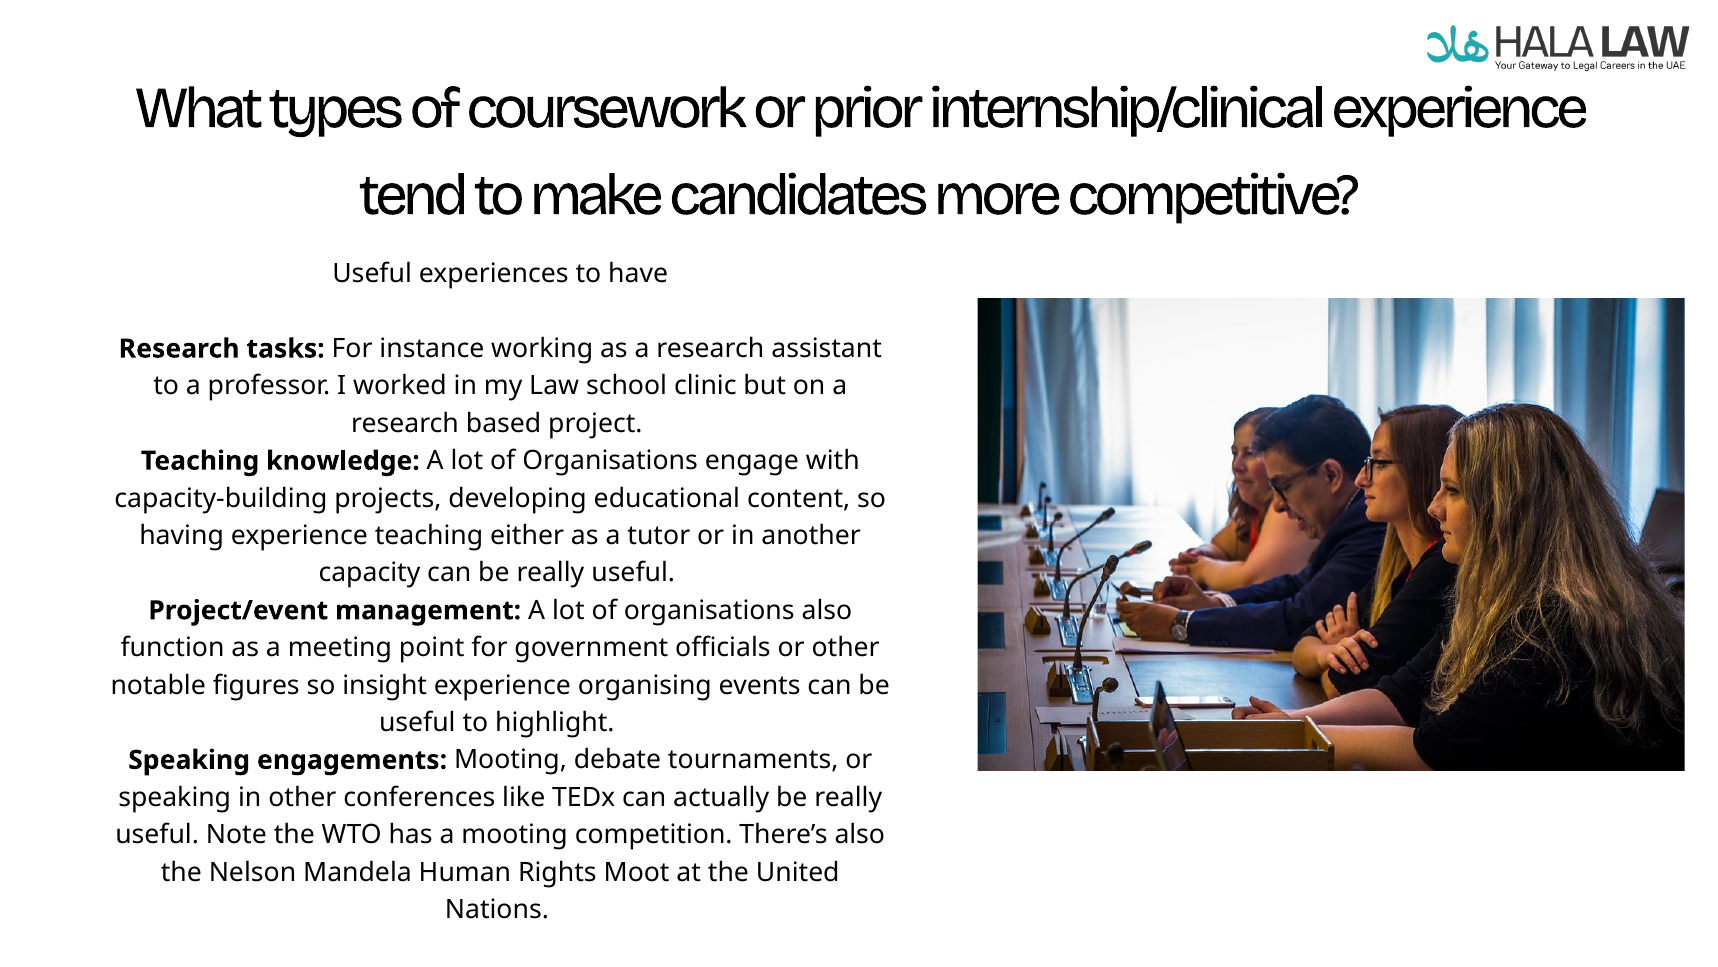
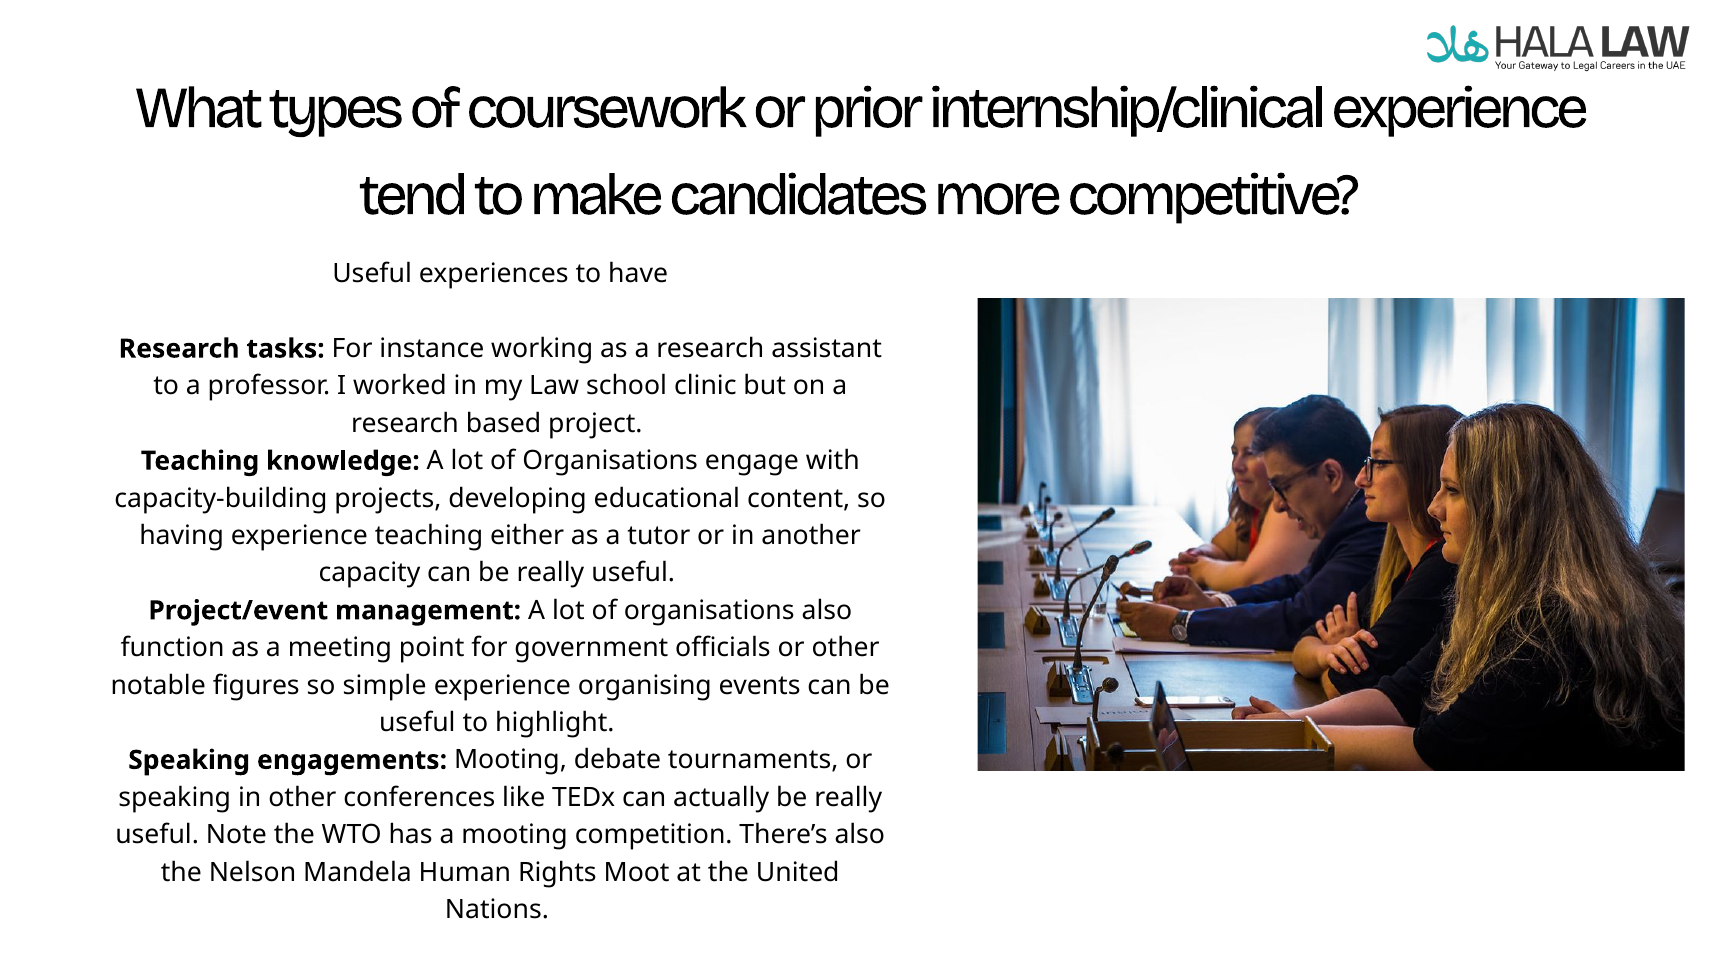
insight: insight -> simple (385, 685)
